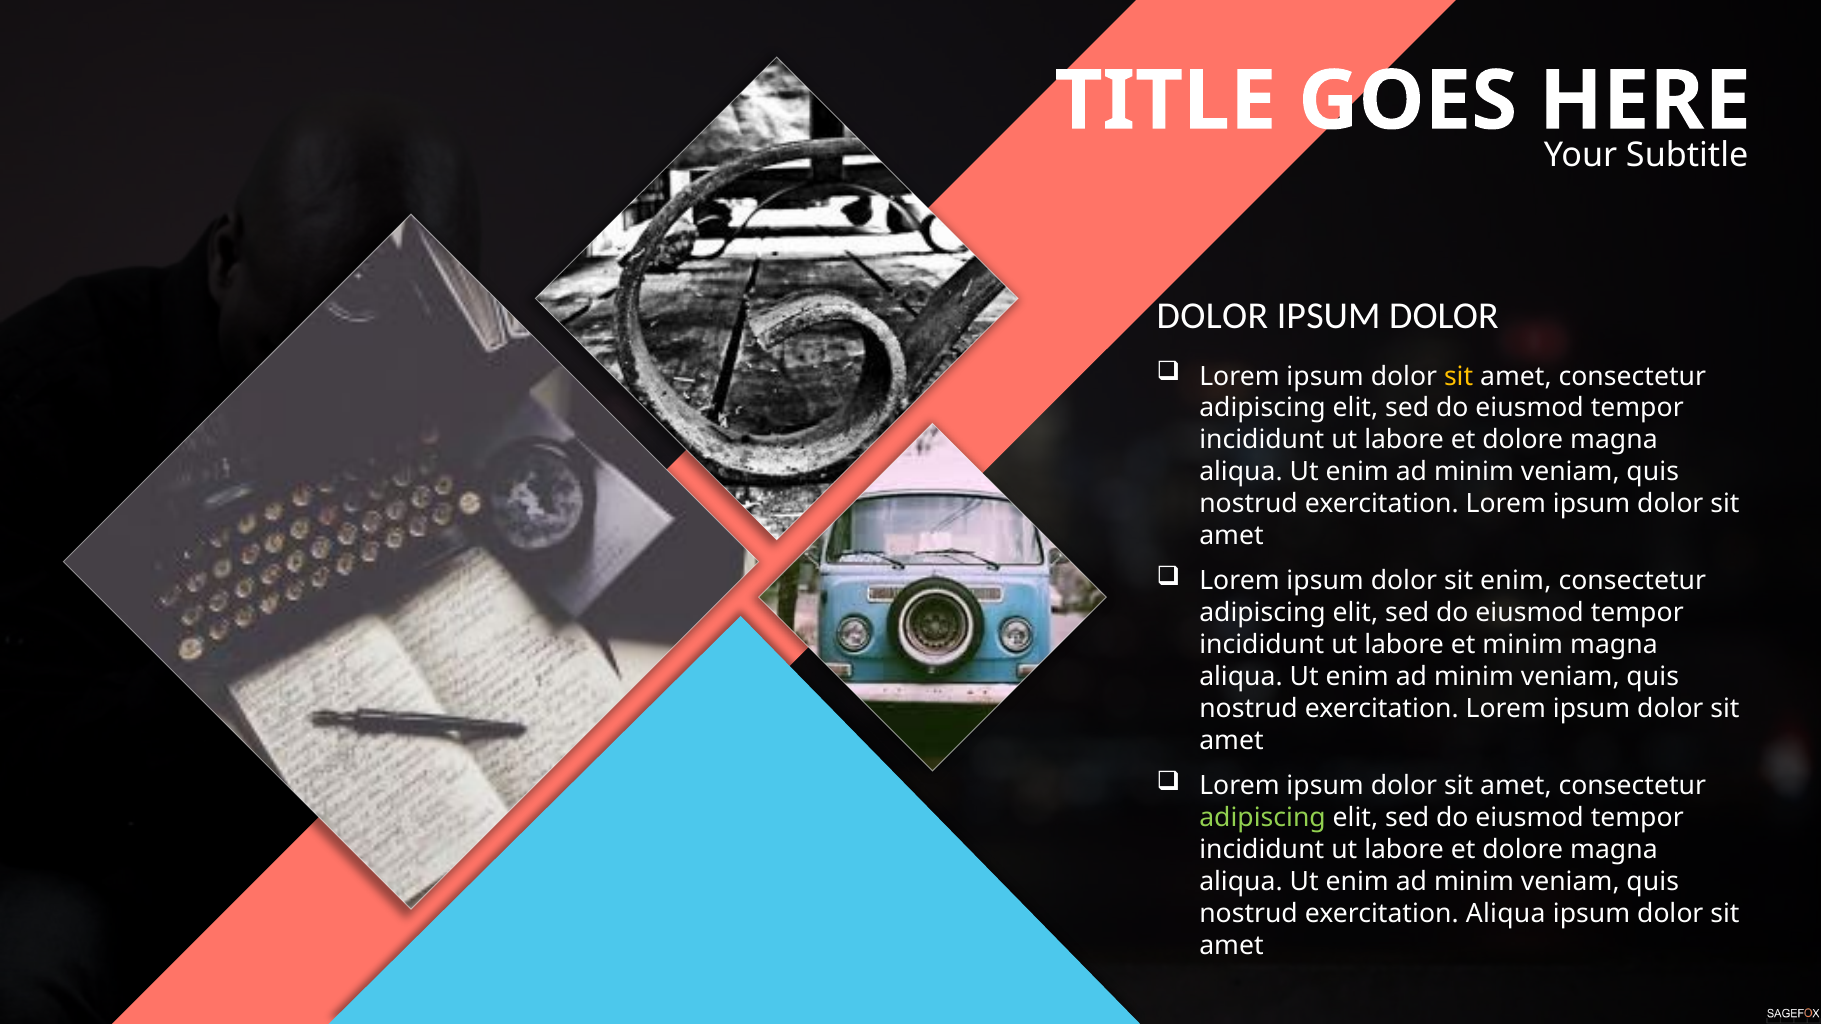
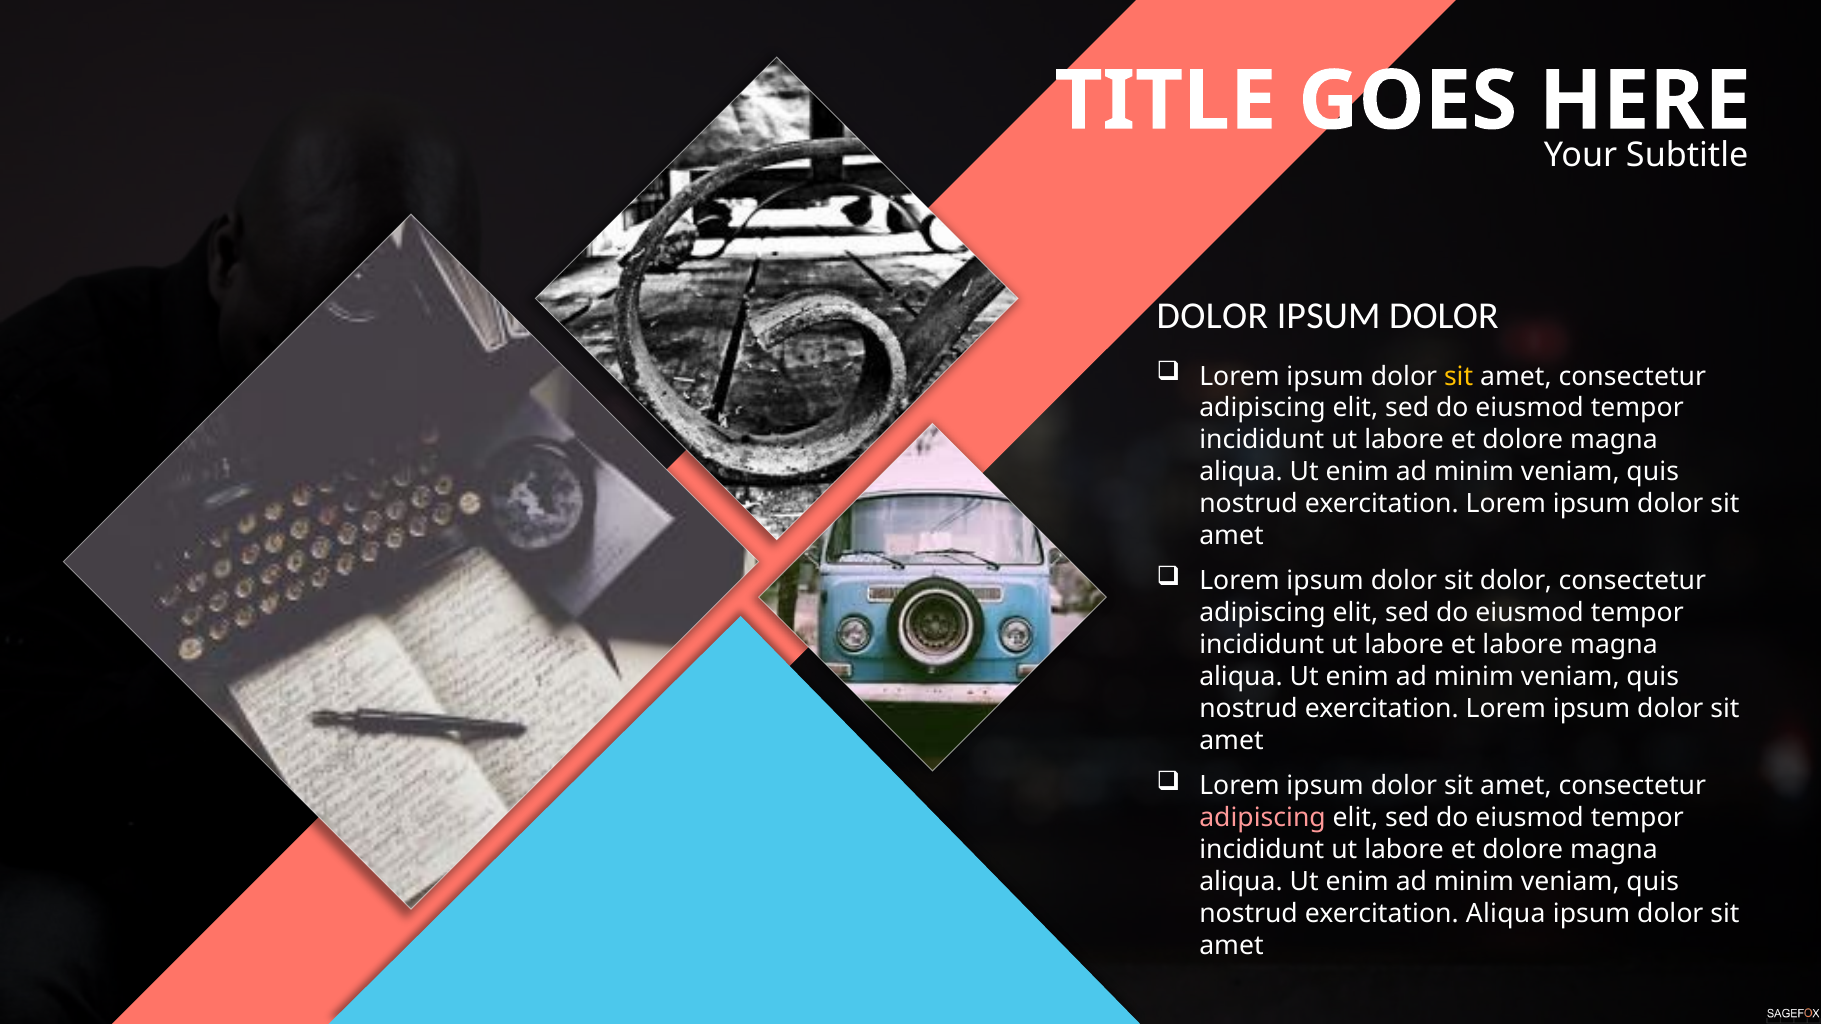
sit enim: enim -> dolor (1516, 581)
et minim: minim -> labore (1523, 645)
adipiscing colour: light green -> pink (1263, 818)
